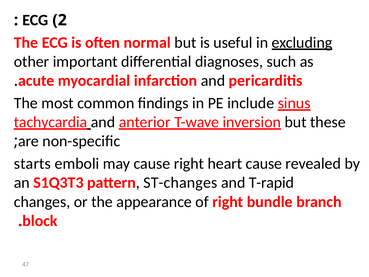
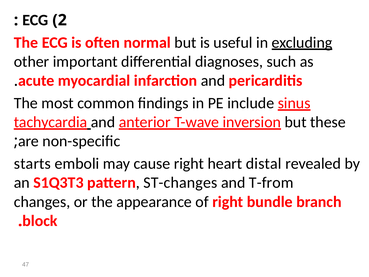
heart cause: cause -> distal (264, 163)
T-rapid: T-rapid -> T-from (271, 183)
